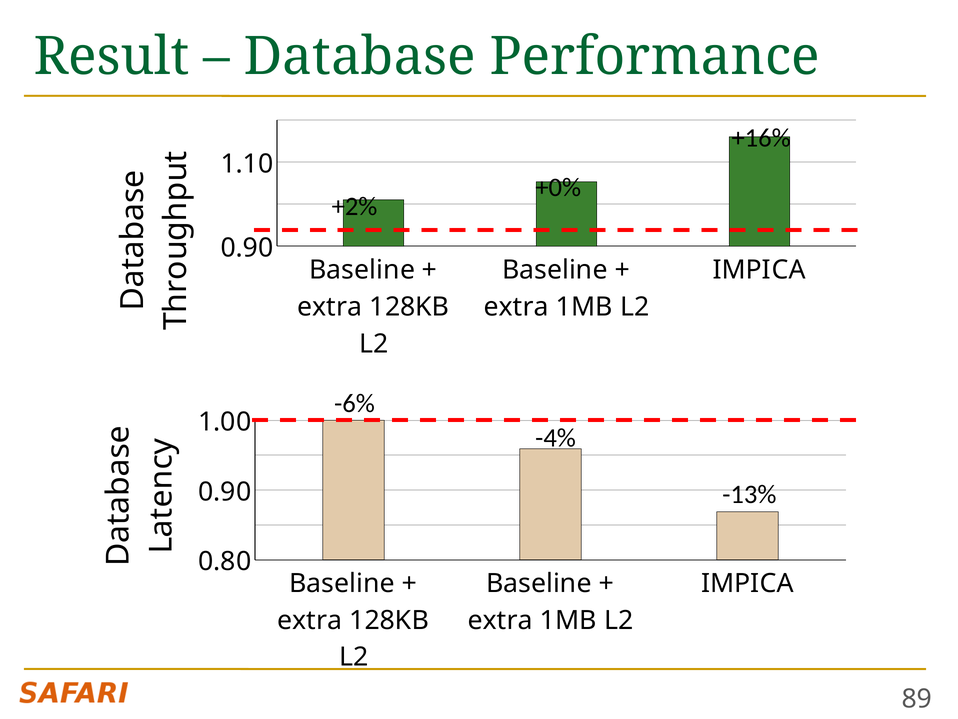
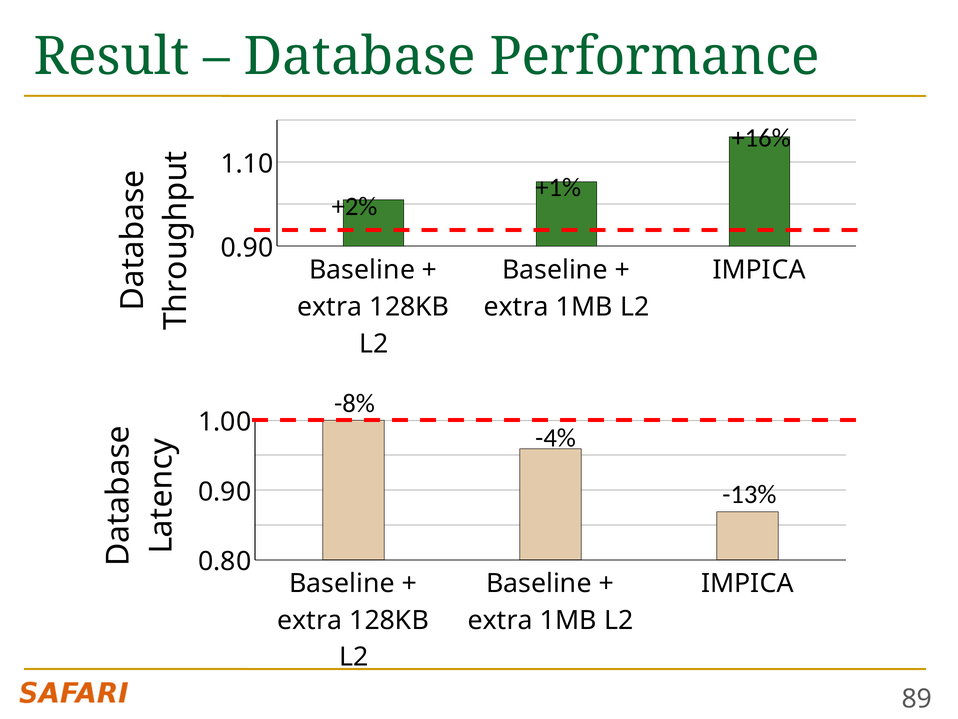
+0%: +0% -> +1% (558, 187)
-6%: -6% -> -8% (355, 403)
